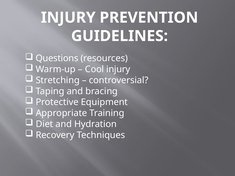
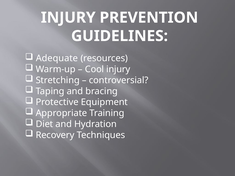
Questions: Questions -> Adequate (57, 58)
